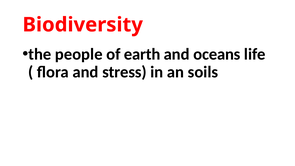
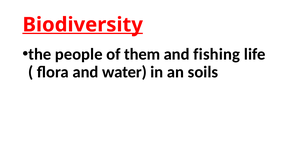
Biodiversity underline: none -> present (83, 25)
earth: earth -> them (142, 54)
oceans: oceans -> fishing (217, 54)
stress: stress -> water (124, 72)
